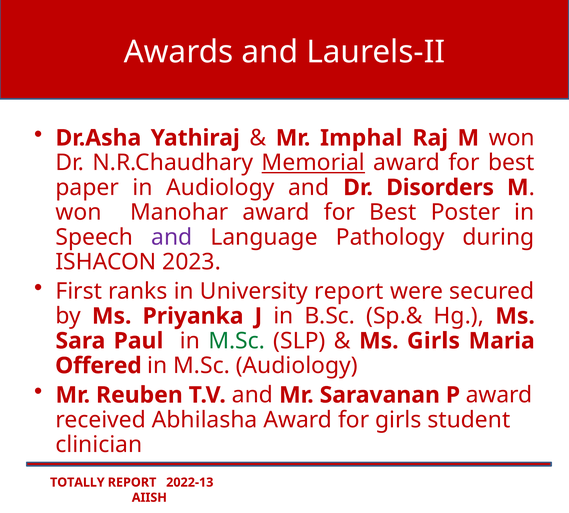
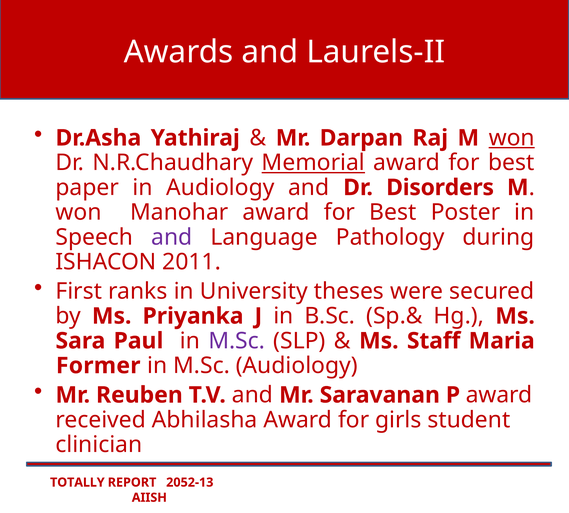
Imphal: Imphal -> Darpan (361, 138)
won underline: none -> present (512, 138)
2023: 2023 -> 2011 (192, 261)
University report: report -> theses (349, 291)
M.Sc colour: green -> purple (237, 340)
Ms Girls: Girls -> Staff (434, 340)
Offered: Offered -> Former (98, 365)
2022-13: 2022-13 -> 2052-13 (190, 482)
